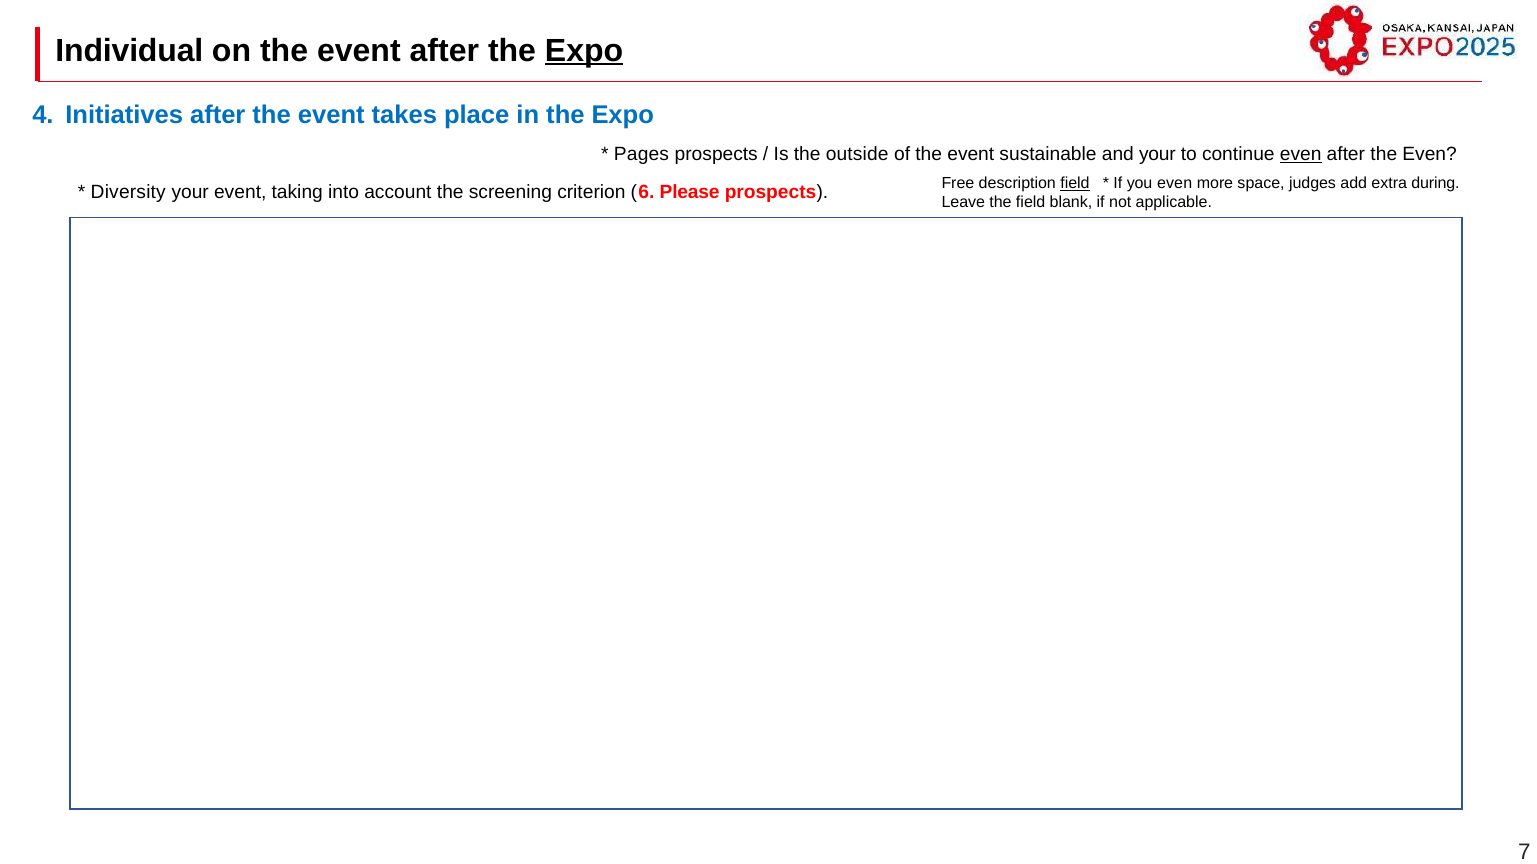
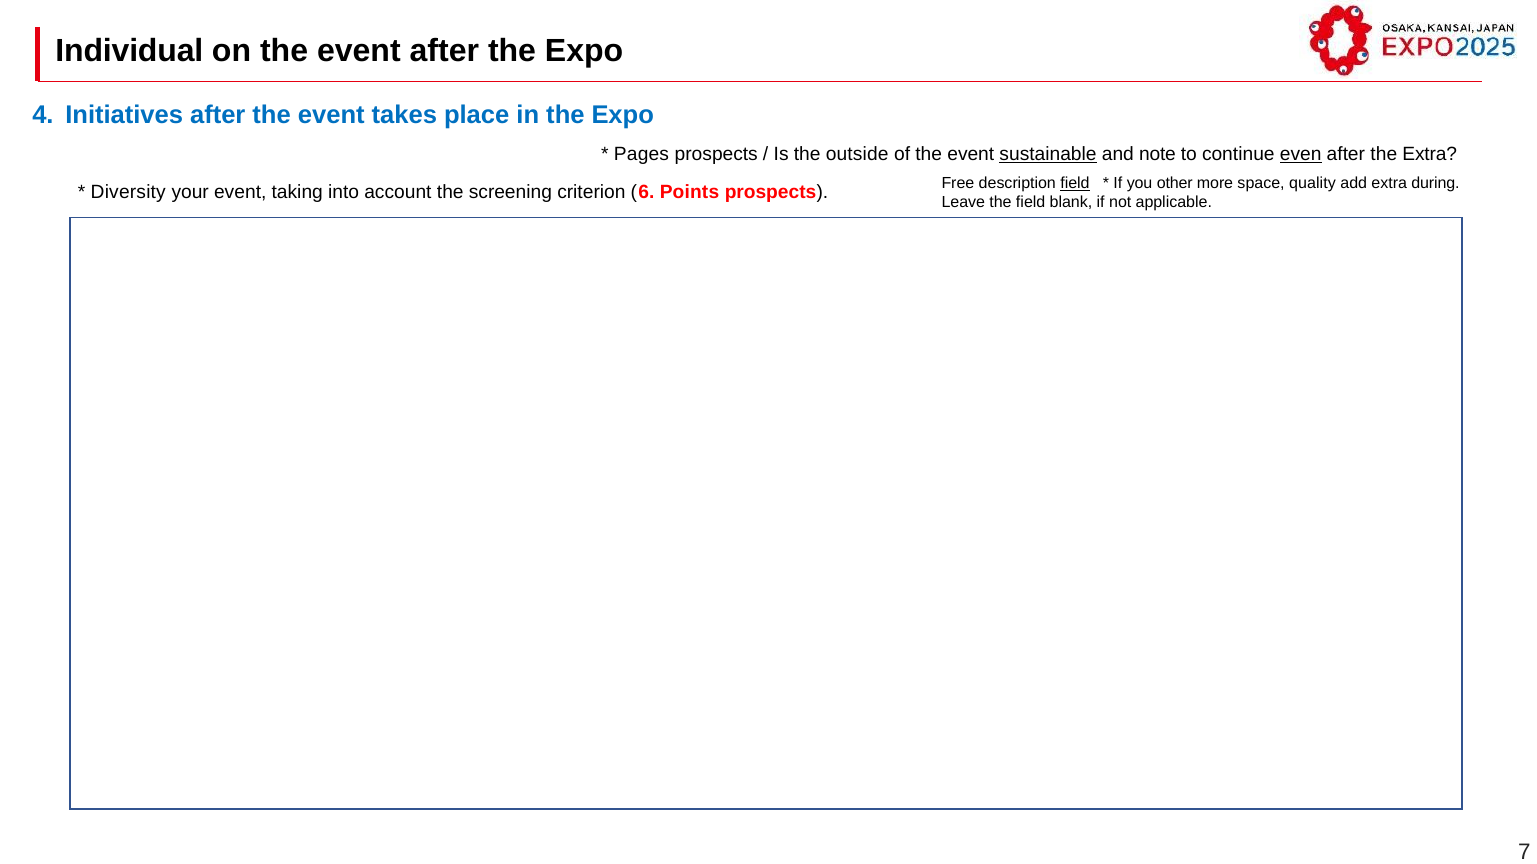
Expo underline: present -> none (584, 51)
sustainable underline: none -> present (1048, 155)
and your: your -> note (1157, 155)
the Even: Even -> Extra (1430, 155)
you even: even -> other (1175, 184)
judges: judges -> quality (1312, 184)
Please: Please -> Points (689, 192)
